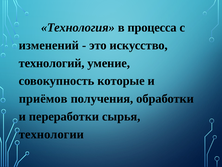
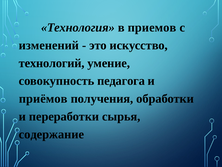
процесса: процесса -> приемов (152, 27)
которые: которые -> педагога (121, 81)
технологии: технологии -> содержание (51, 134)
